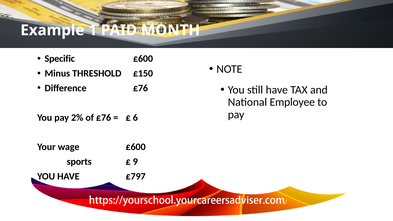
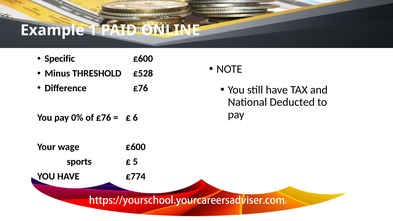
MONTH: MONTH -> ONLINE (171, 30)
£150: £150 -> £528 (143, 73)
Employee: Employee -> Deducted (292, 102)
2%: 2% -> 0% (77, 118)
9: 9 -> 5 (135, 162)
£797: £797 -> £774 (136, 176)
